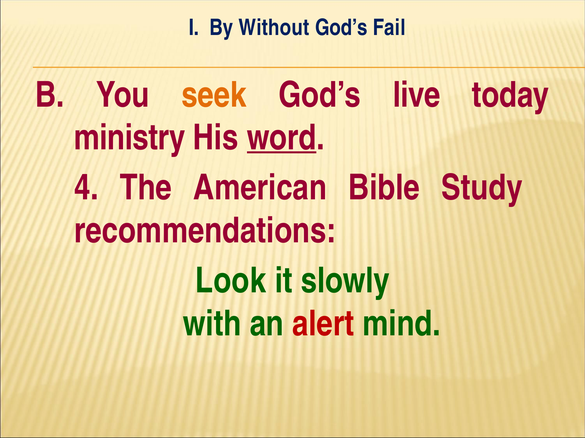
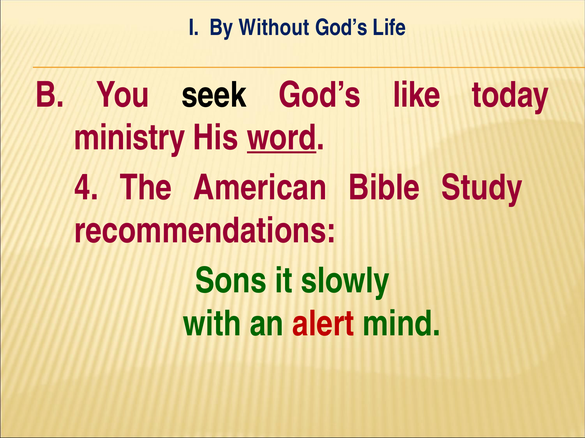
Fail: Fail -> Life (389, 28)
seek colour: orange -> black (214, 95)
live: live -> like (417, 95)
Look: Look -> Sons (231, 281)
